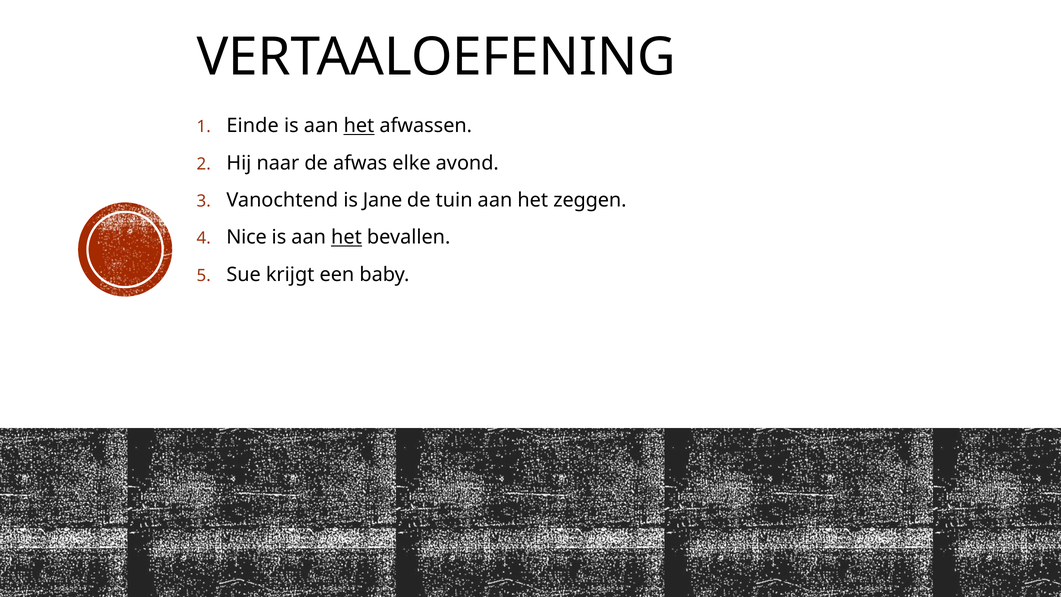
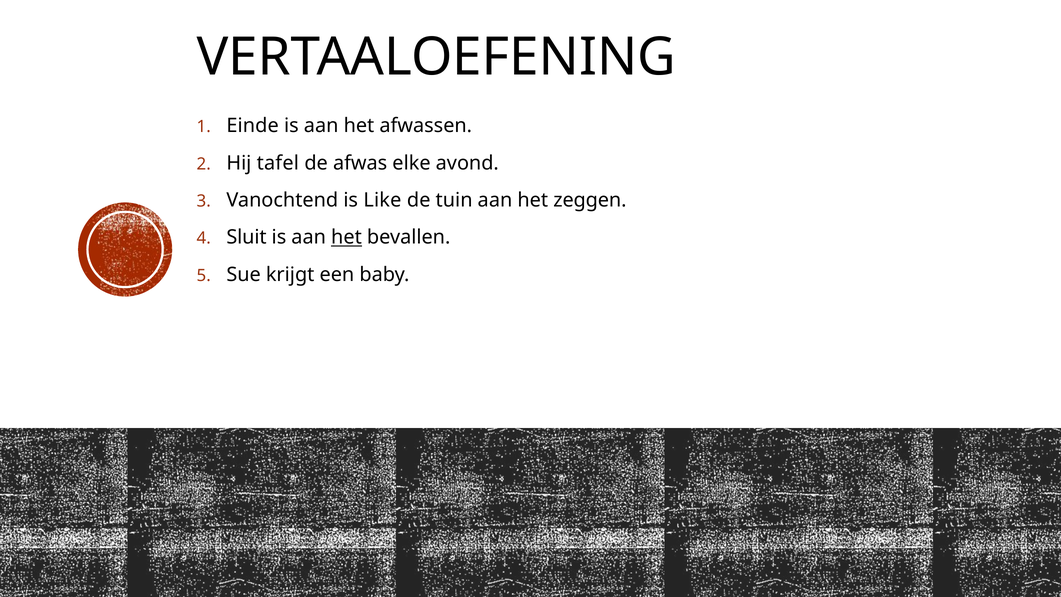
het underline: present -> none (359, 126)
naar: naar -> tafel (278, 163)
Jane: Jane -> Like (382, 200)
Nice: Nice -> Sluit (247, 237)
